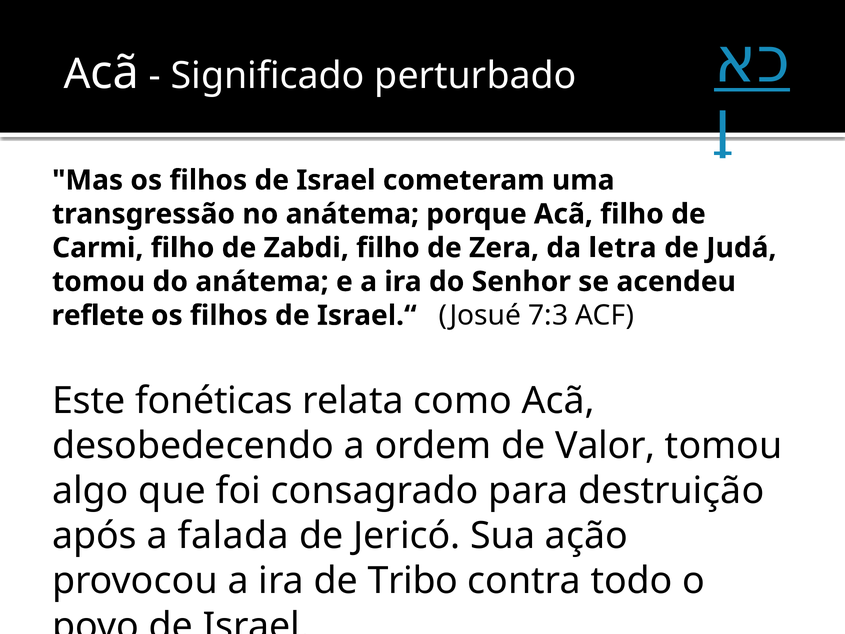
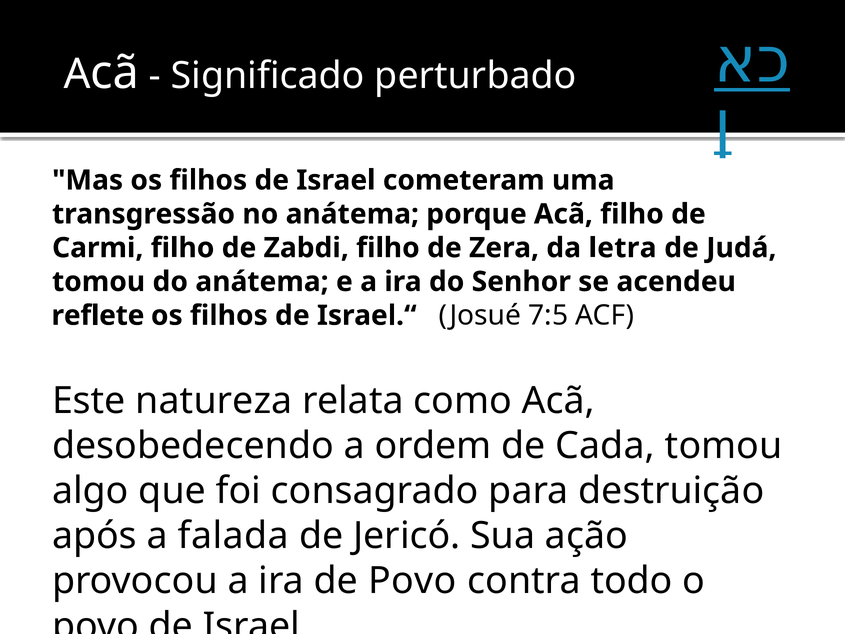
7:3: 7:3 -> 7:5 (548, 315)
fonéticas: fonéticas -> natureza (214, 401)
Valor: Valor -> Cada (605, 446)
de Tribo: Tribo -> Povo (412, 581)
